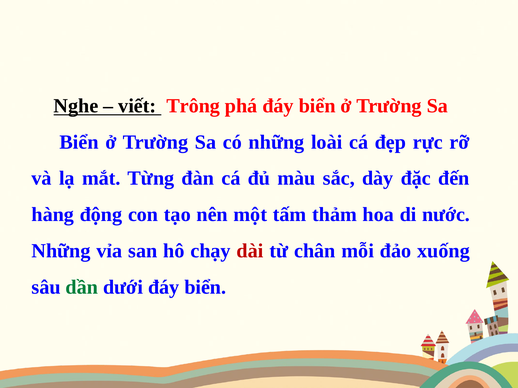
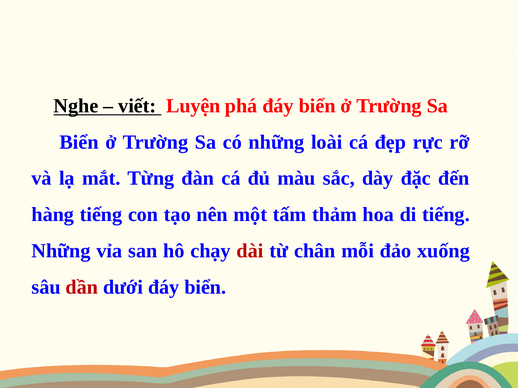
Trông: Trông -> Luyện (193, 106)
hàng động: động -> tiếng (101, 215)
di nước: nước -> tiếng (446, 215)
dần colour: green -> red (82, 287)
